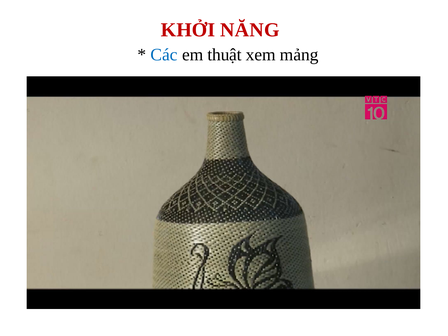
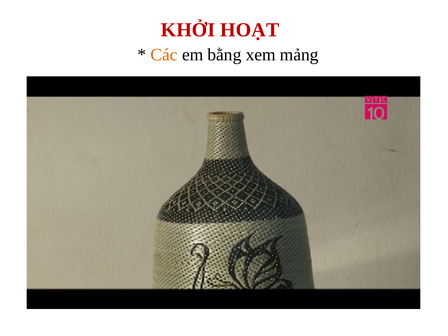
NĂNG: NĂNG -> HOẠT (250, 30)
Các colour: blue -> orange (164, 55)
thuật: thuật -> bằng (224, 55)
